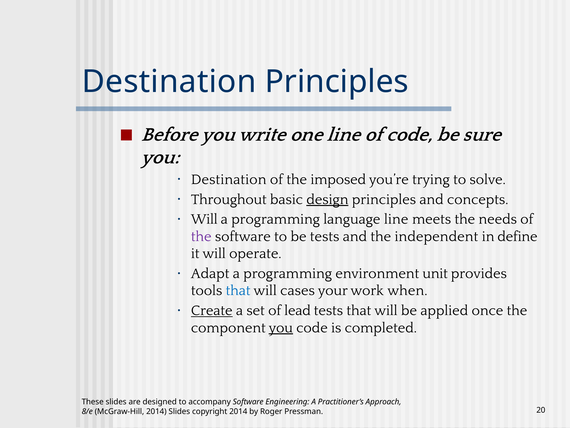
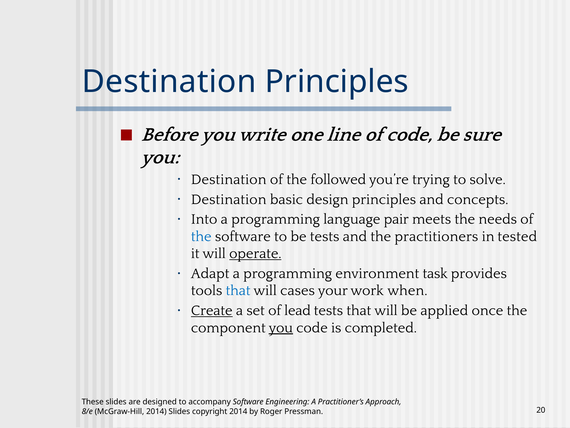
imposed: imposed -> followed (338, 179)
Throughout: Throughout -> Destination (229, 199)
design underline: present -> none (327, 199)
Will: Will -> Into (204, 219)
language line: line -> pair (396, 219)
the colour: purple -> blue (201, 236)
independent: independent -> practitioners (436, 236)
define: define -> tested (517, 236)
operate underline: none -> present (255, 253)
unit: unit -> task (435, 273)
